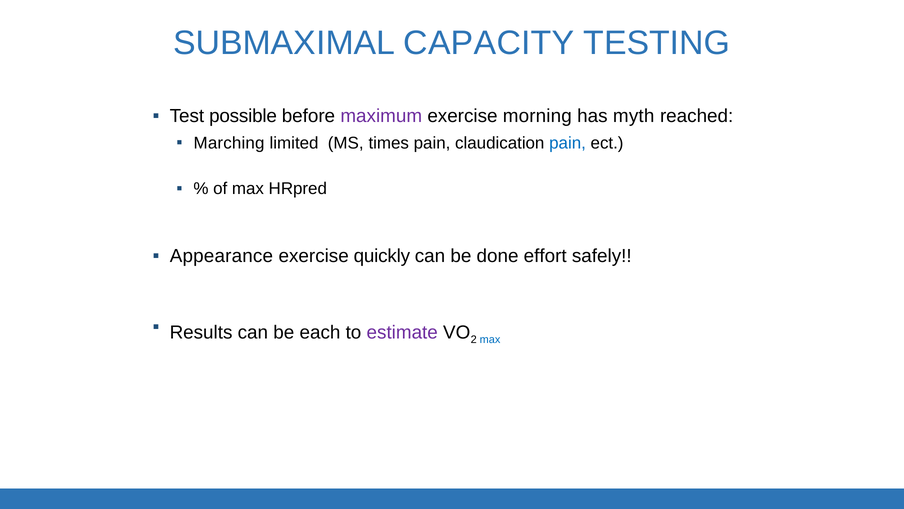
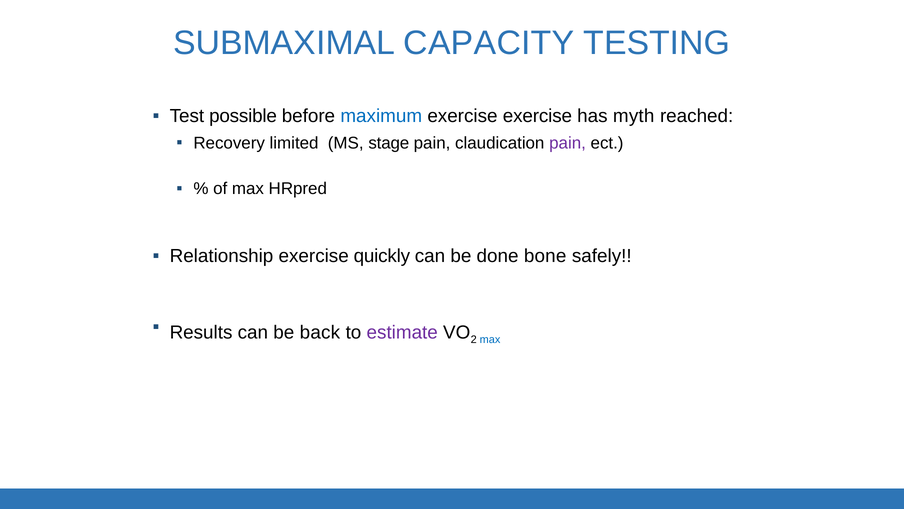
maximum colour: purple -> blue (381, 116)
exercise morning: morning -> exercise (537, 116)
Marching: Marching -> Recovery (229, 143)
times: times -> stage (389, 143)
pain colour: blue -> purple (568, 143)
Appearance: Appearance -> Relationship (222, 256)
effort: effort -> bone (545, 256)
each: each -> back (320, 332)
